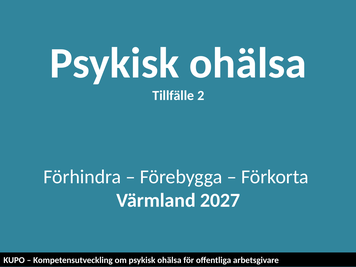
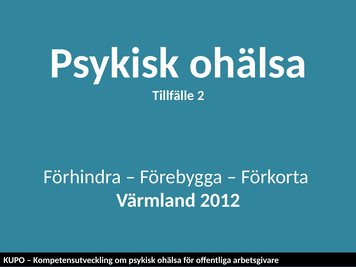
2027: 2027 -> 2012 (220, 200)
